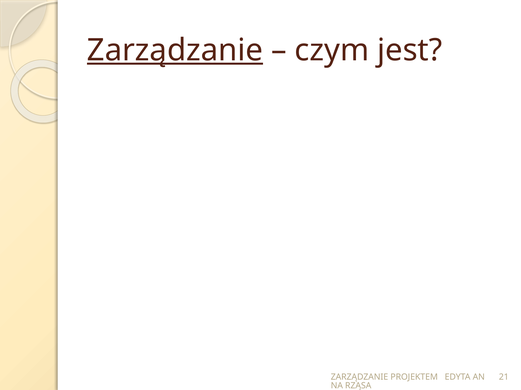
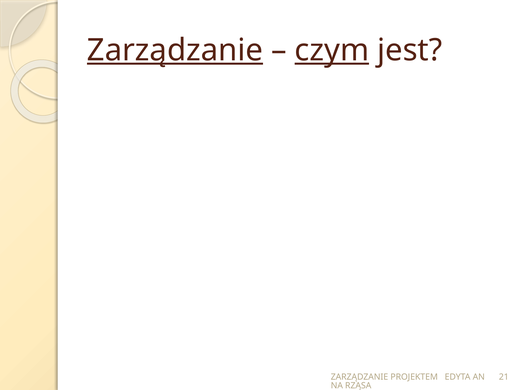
czym underline: none -> present (332, 50)
